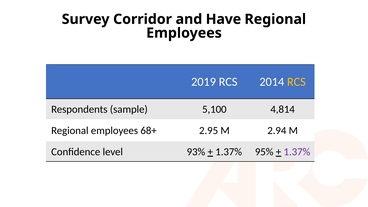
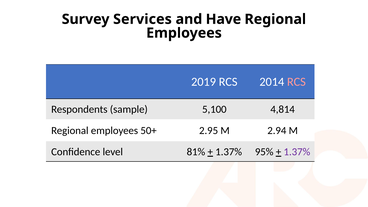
Corridor: Corridor -> Services (142, 19)
RCS colour: yellow -> pink (296, 82)
68+: 68+ -> 50+ (149, 131)
93%: 93% -> 81% (196, 152)
